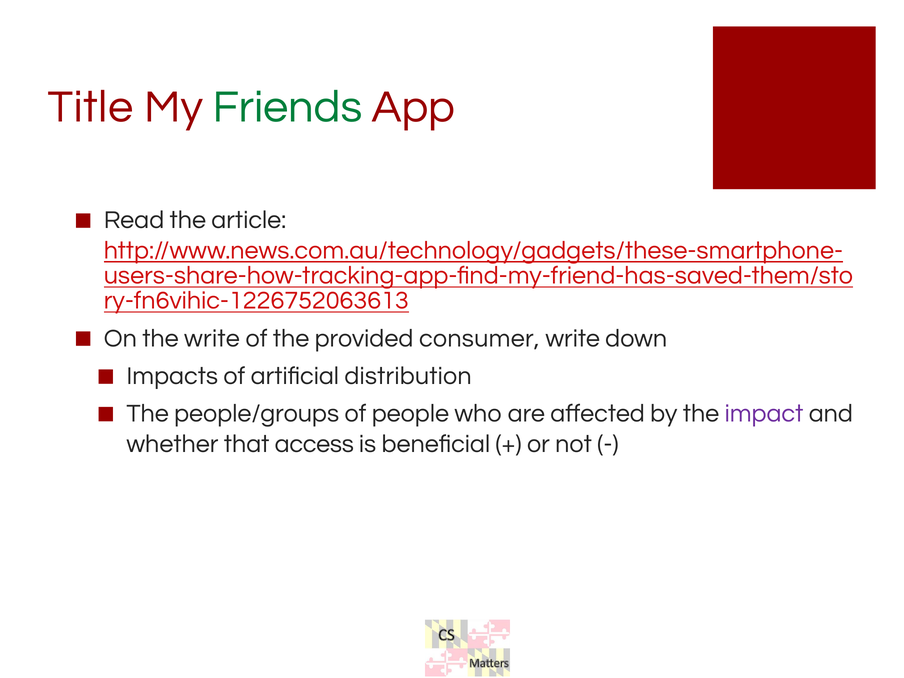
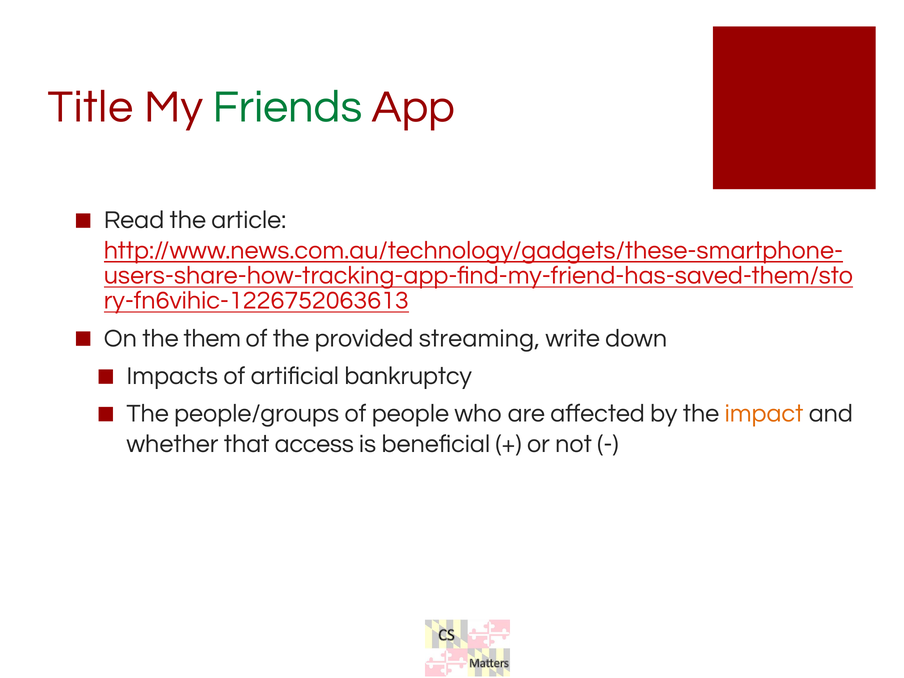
the write: write -> them (212, 338)
consumer: consumer -> streaming (479, 338)
distribution: distribution -> bankruptcy (408, 376)
impact colour: purple -> orange (764, 414)
